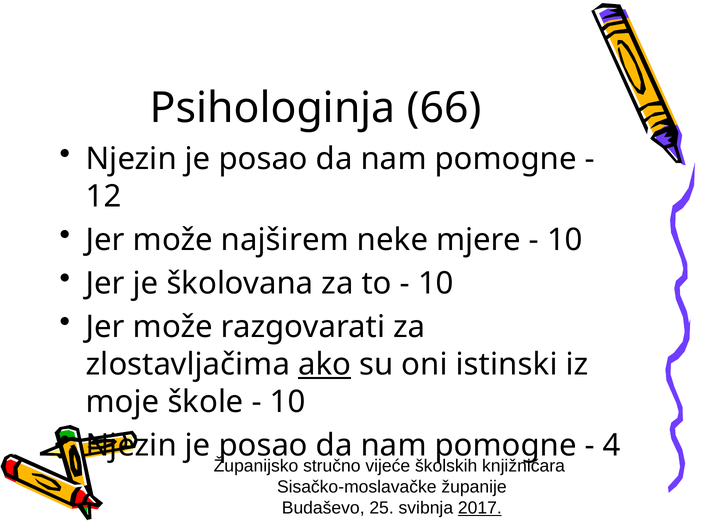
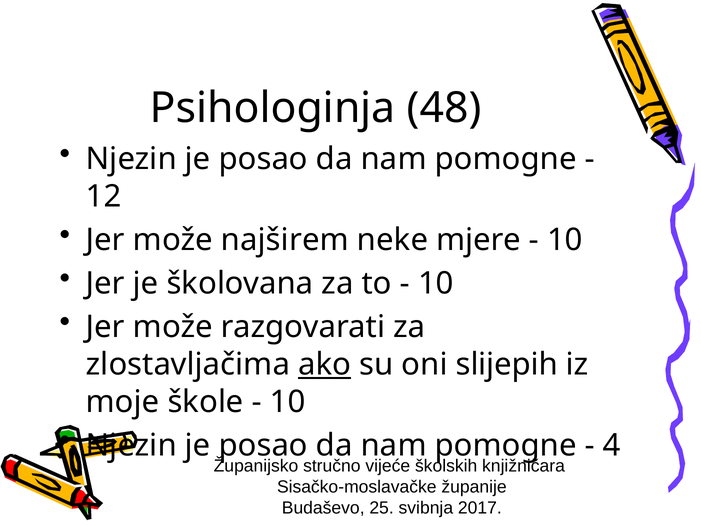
66: 66 -> 48 (444, 108)
istinski: istinski -> slijepih (507, 364)
2017 underline: present -> none (480, 508)
